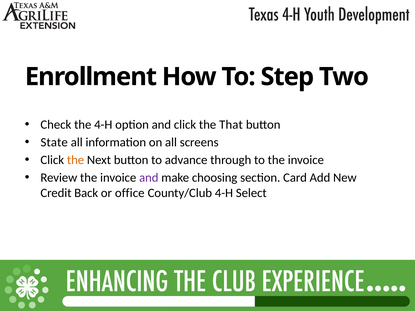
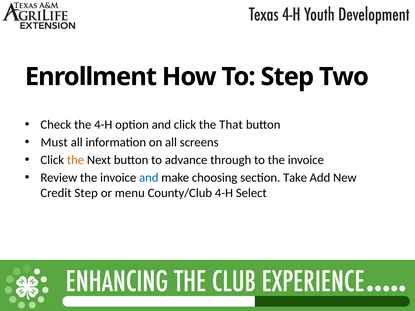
State: State -> Must (54, 142)
and colour: purple -> blue (149, 178)
Card: Card -> Take (295, 178)
Credit Back: Back -> Step (86, 193)
office: office -> menu (130, 193)
